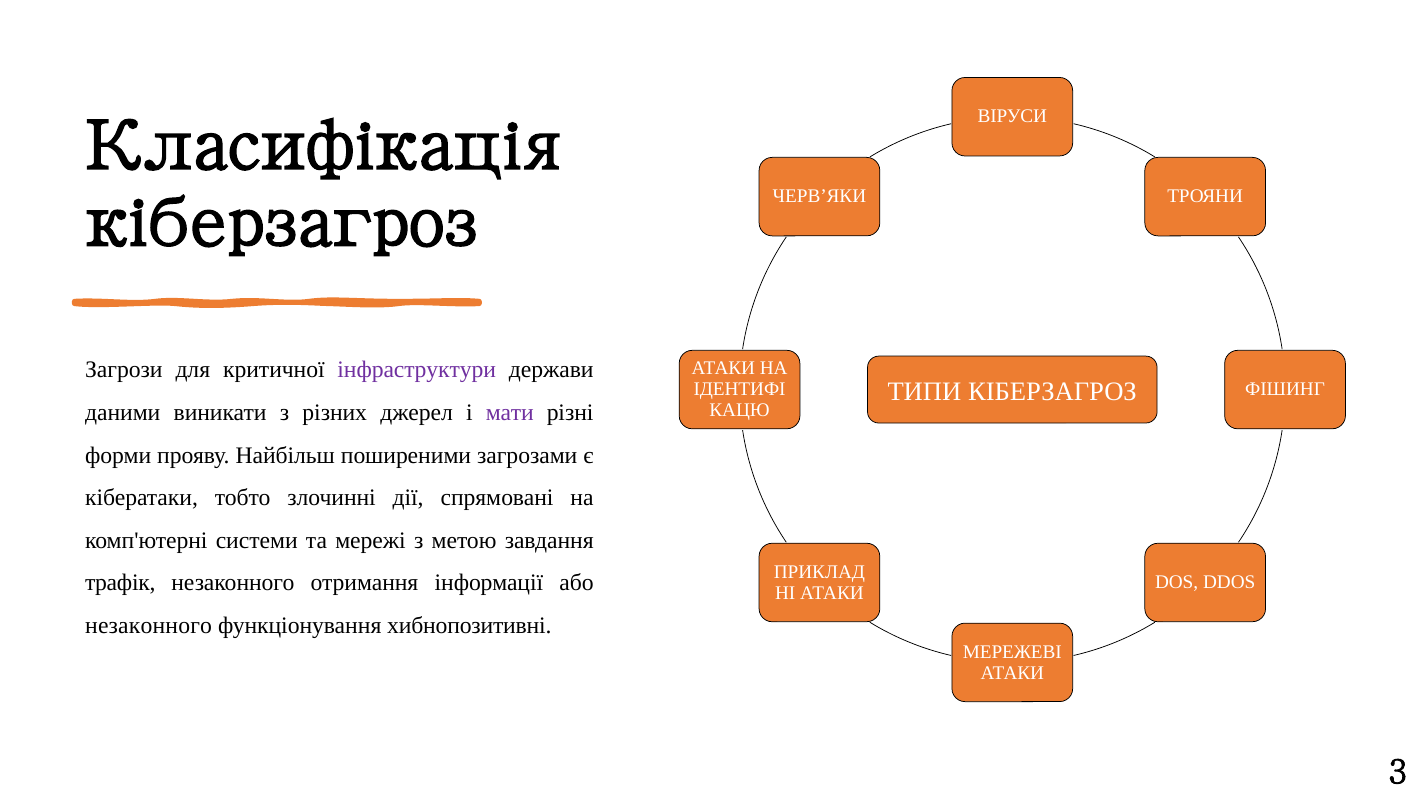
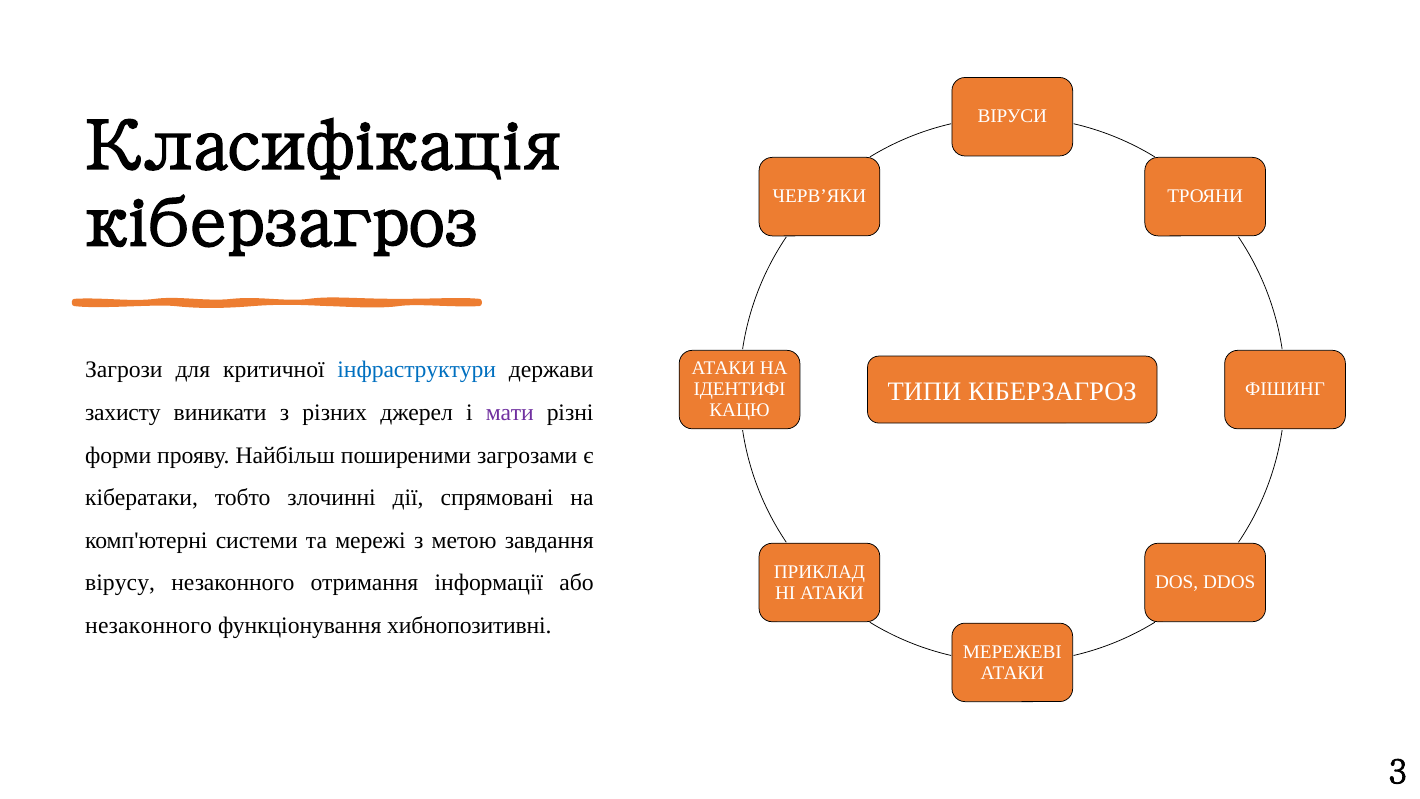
інфраструктури colour: purple -> blue (417, 370)
даними: даними -> захисту (123, 412)
трафік: трафік -> вірусу (120, 583)
